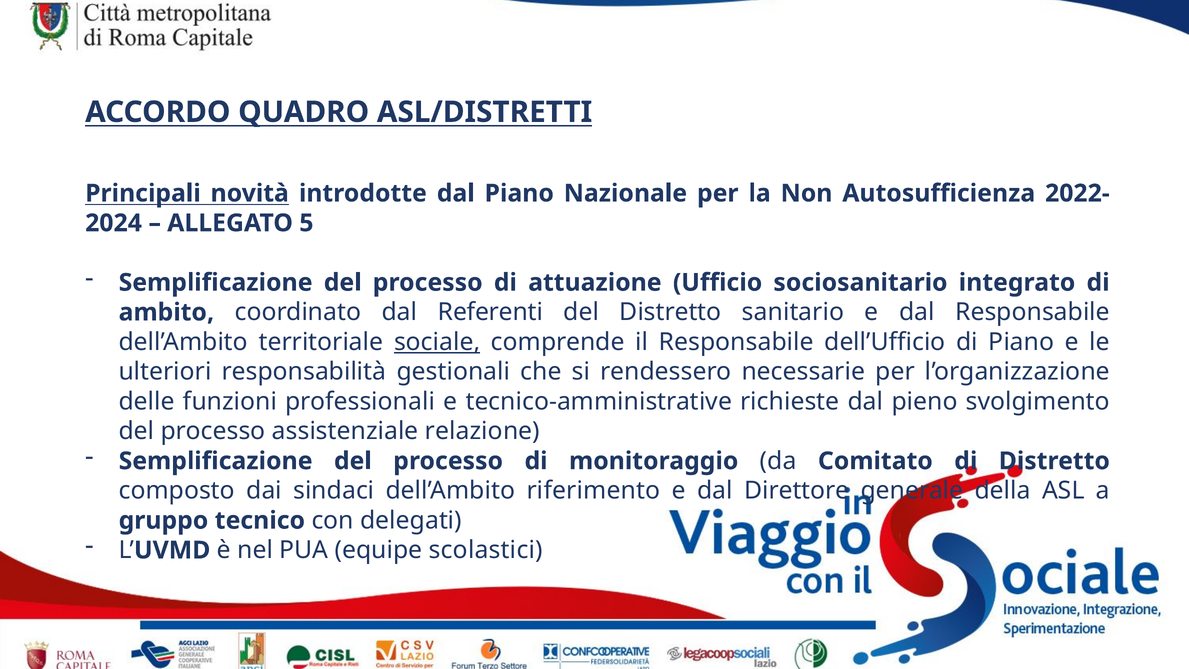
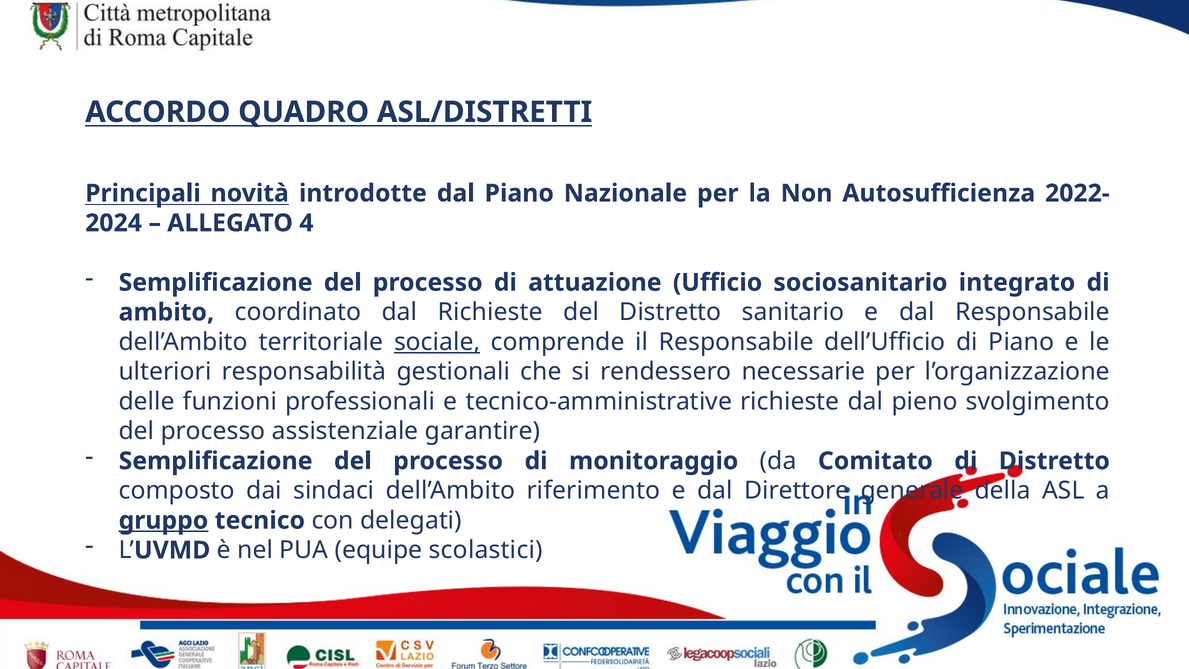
5: 5 -> 4 (306, 223)
dal Referenti: Referenti -> Richieste (490, 312)
relazione: relazione -> garantire (482, 431)
gruppo underline: none -> present (163, 520)
